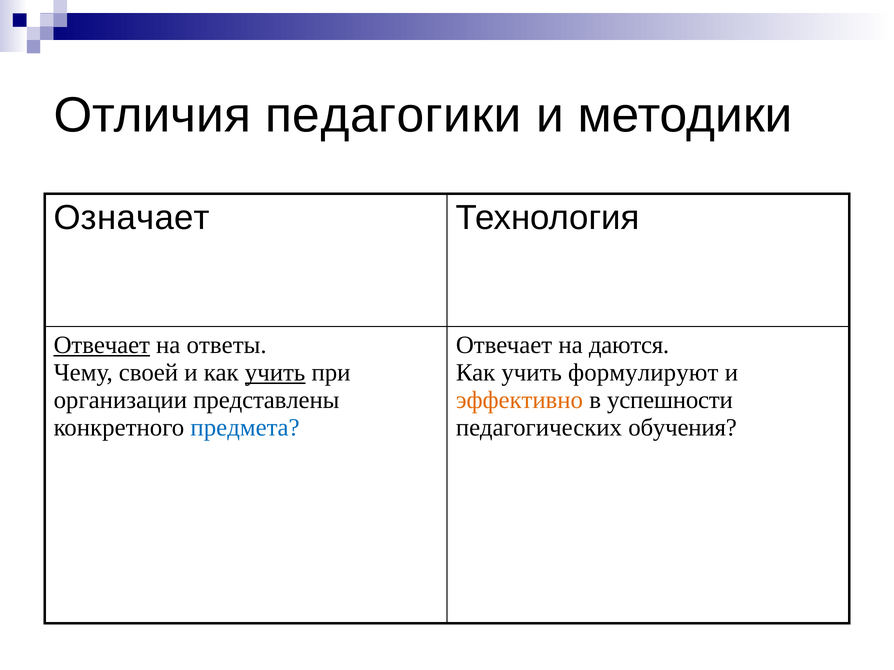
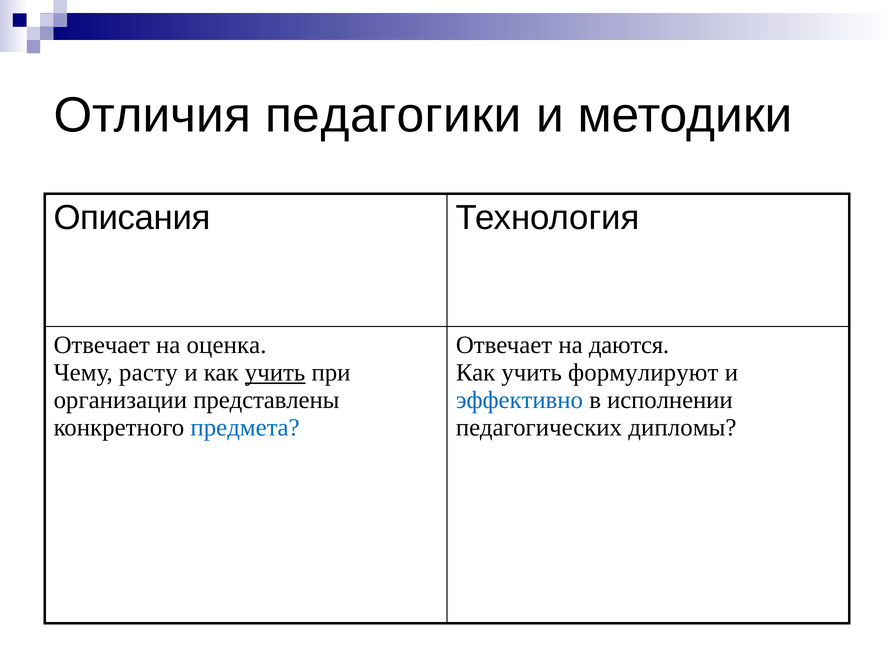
Означает: Означает -> Описания (132, 218)
Отвечает underline: present -> none (102, 345)
ответы: ответы -> оценка (227, 345)
своей: своей -> расту (148, 373)
эффективно colour: orange -> blue (519, 400)
успешности: успешности -> исполнении (670, 400)
обучения: обучения -> дипломы (682, 428)
